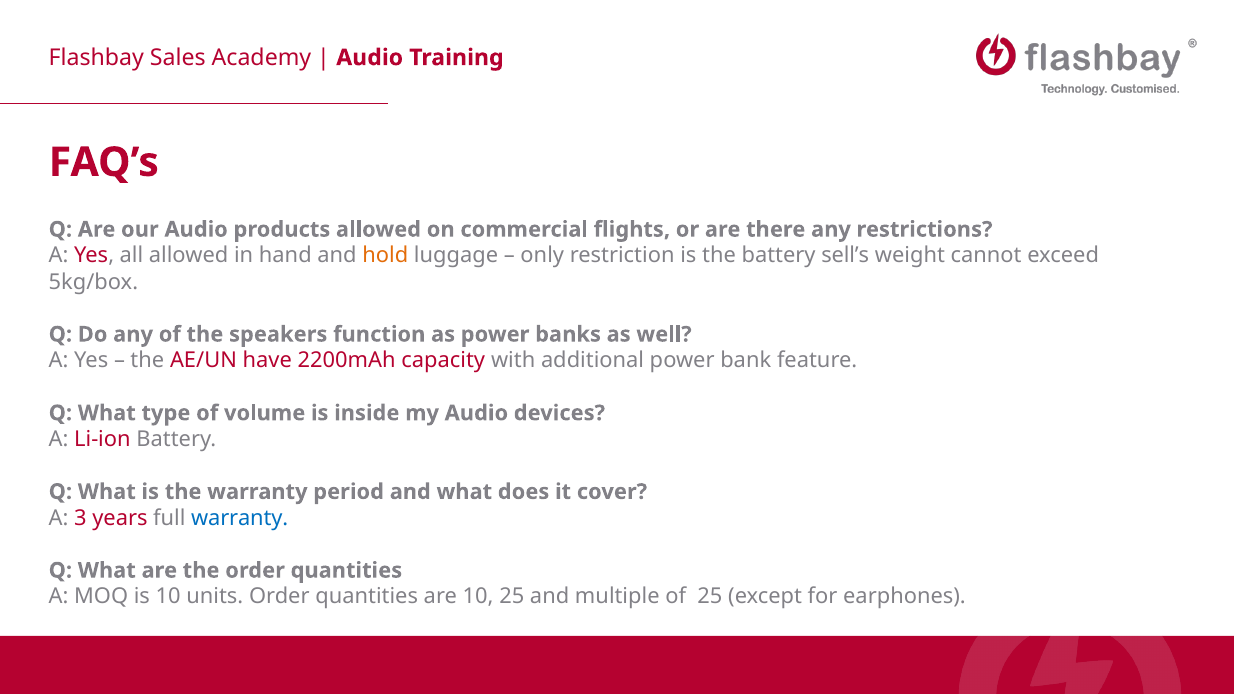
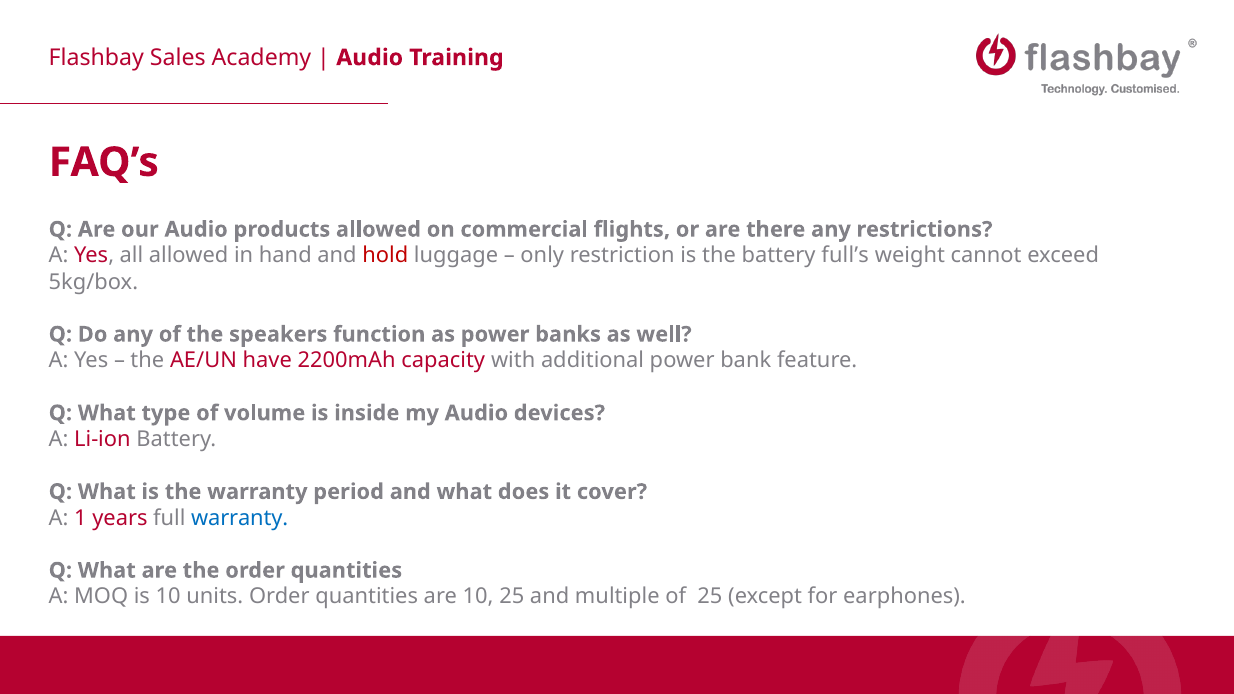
hold colour: orange -> red (385, 256)
sell’s: sell’s -> full’s (845, 256)
3: 3 -> 1 (80, 518)
